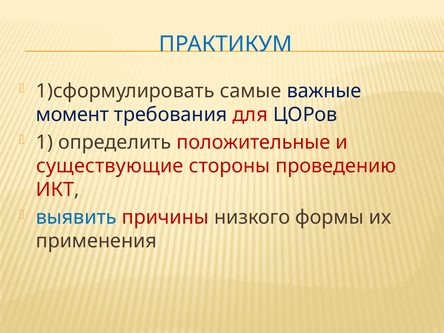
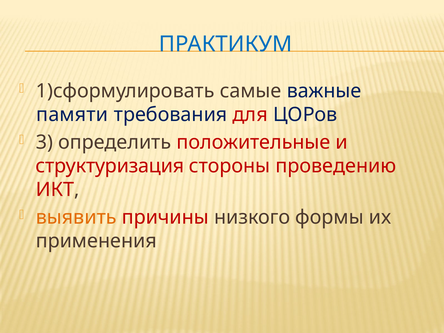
момент: момент -> памяти (72, 115)
1: 1 -> 3 (44, 142)
существующие: существующие -> структуризация (110, 166)
выявить colour: blue -> orange (76, 217)
